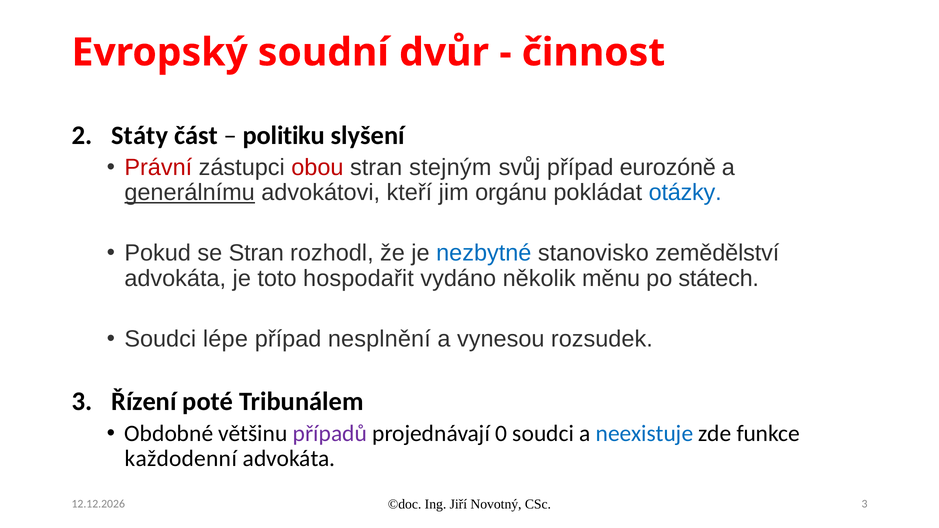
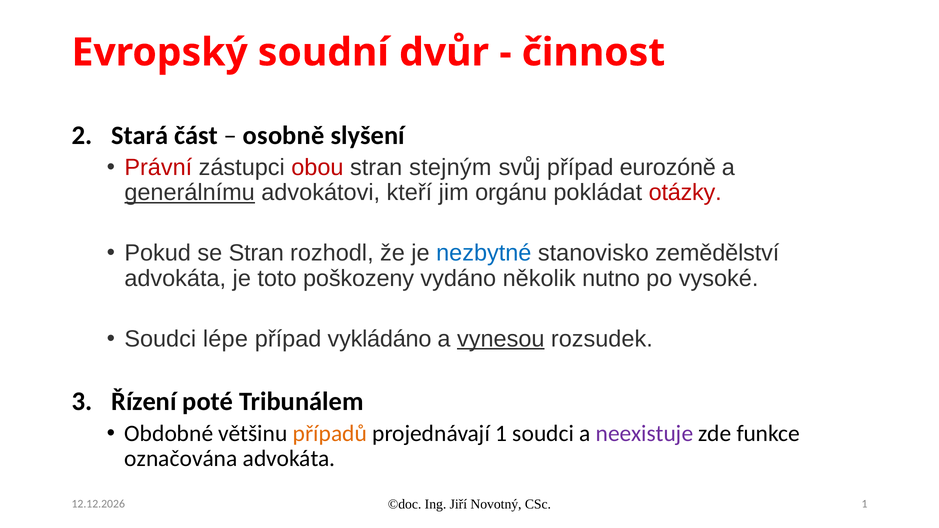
Státy: Státy -> Stará (140, 136)
politiku: politiku -> osobně (284, 136)
otázky colour: blue -> red (685, 193)
hospodařit: hospodařit -> poškozeny (359, 278)
měnu: měnu -> nutno (611, 278)
státech: státech -> vysoké (719, 278)
nesplnění: nesplnění -> vykládáno (380, 339)
vynesou underline: none -> present (501, 339)
případů colour: purple -> orange (330, 434)
projednávají 0: 0 -> 1 (501, 434)
neexistuje colour: blue -> purple (645, 434)
každodenní: každodenní -> označována (181, 459)
CSc 3: 3 -> 1 (864, 504)
